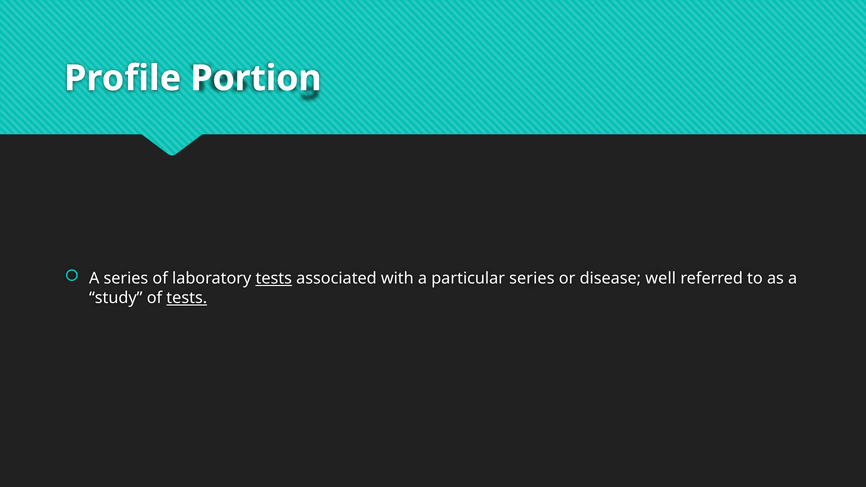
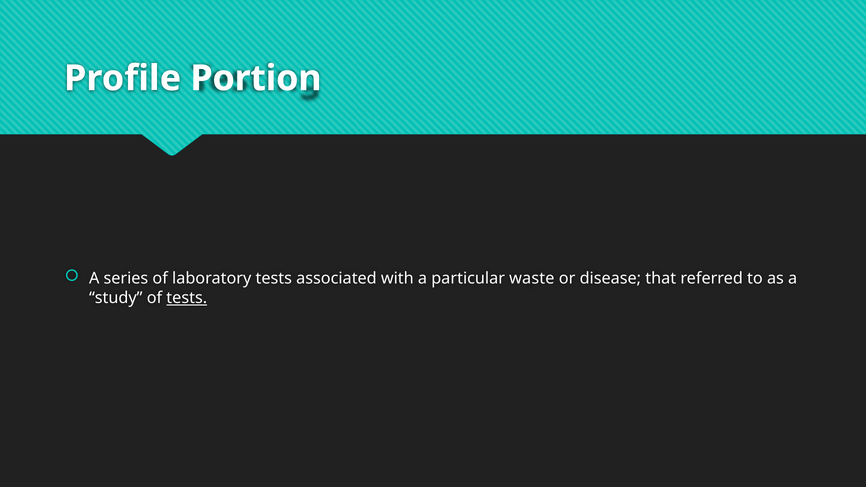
tests underline: present -> none (274, 278)
particular series: series -> waste (532, 278)
well: well -> that (661, 278)
